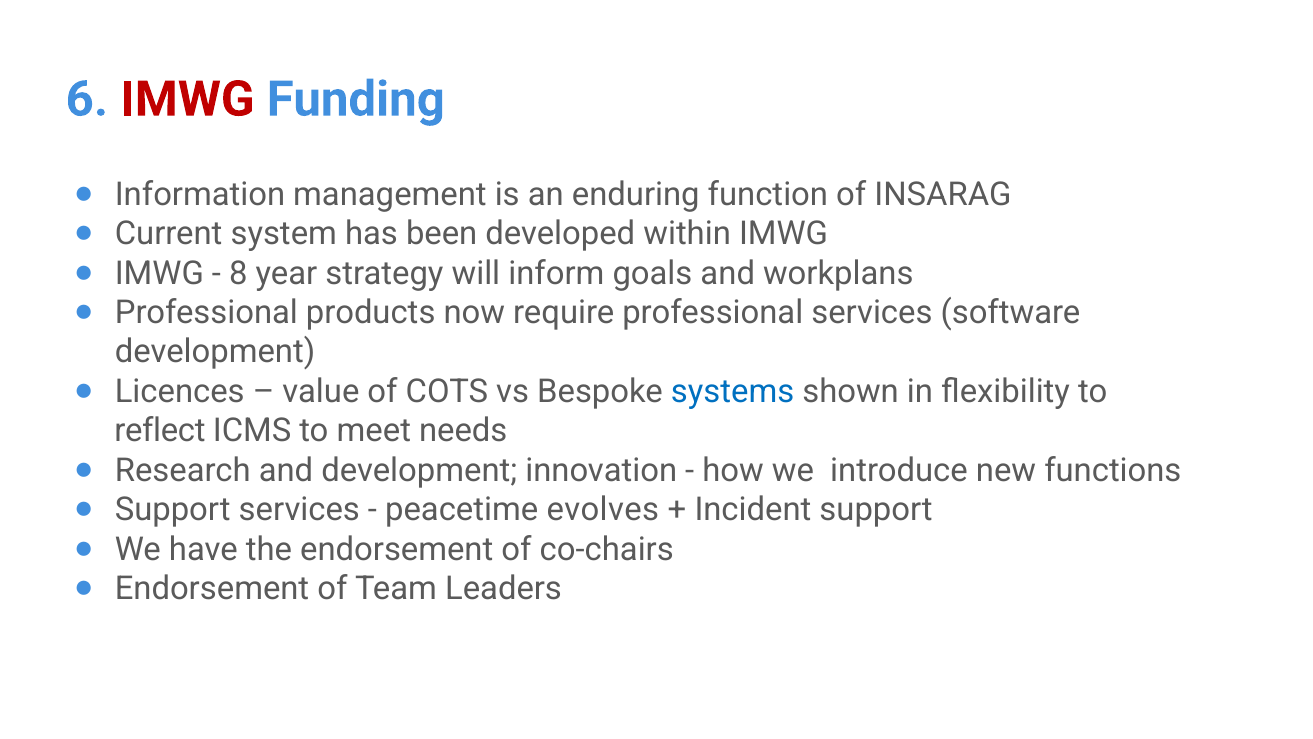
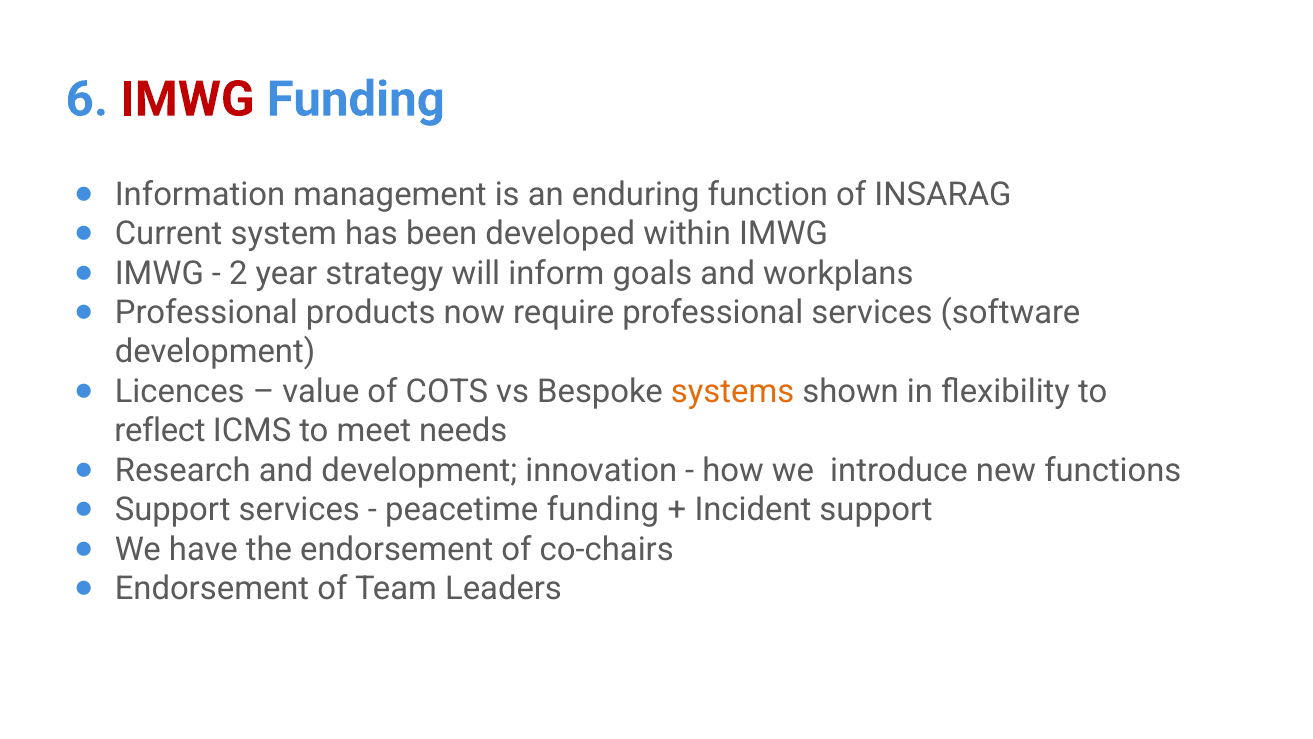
8: 8 -> 2 (238, 273)
systems colour: blue -> orange (733, 391)
peacetime evolves: evolves -> funding (603, 509)
